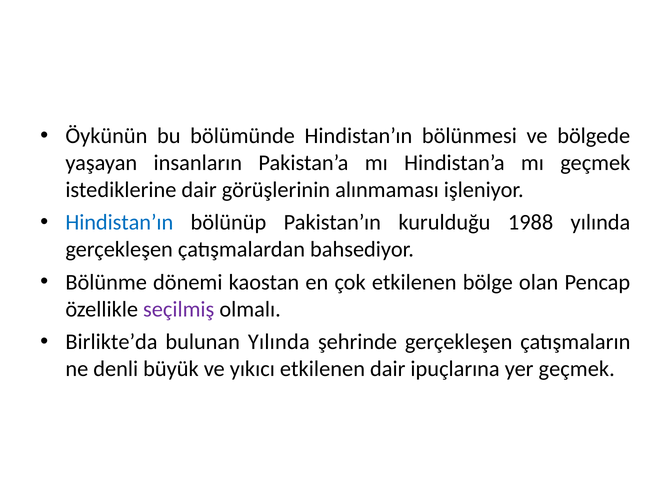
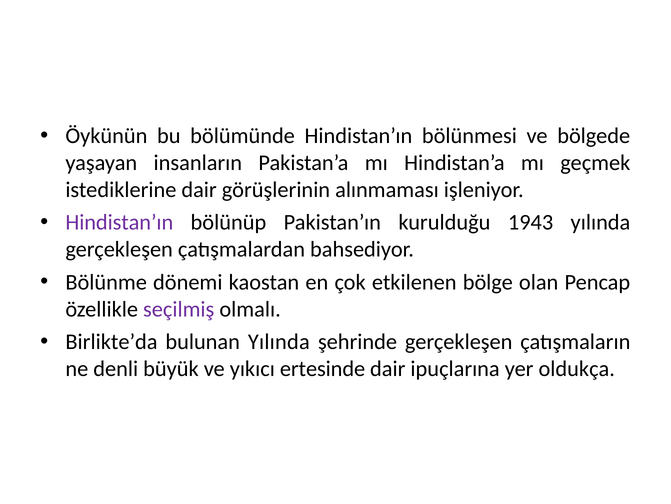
Hindistan’ın colour: blue -> purple (119, 222)
1988: 1988 -> 1943 (531, 222)
yıkıcı etkilenen: etkilenen -> ertesinde (323, 368)
yer geçmek: geçmek -> oldukça (577, 368)
